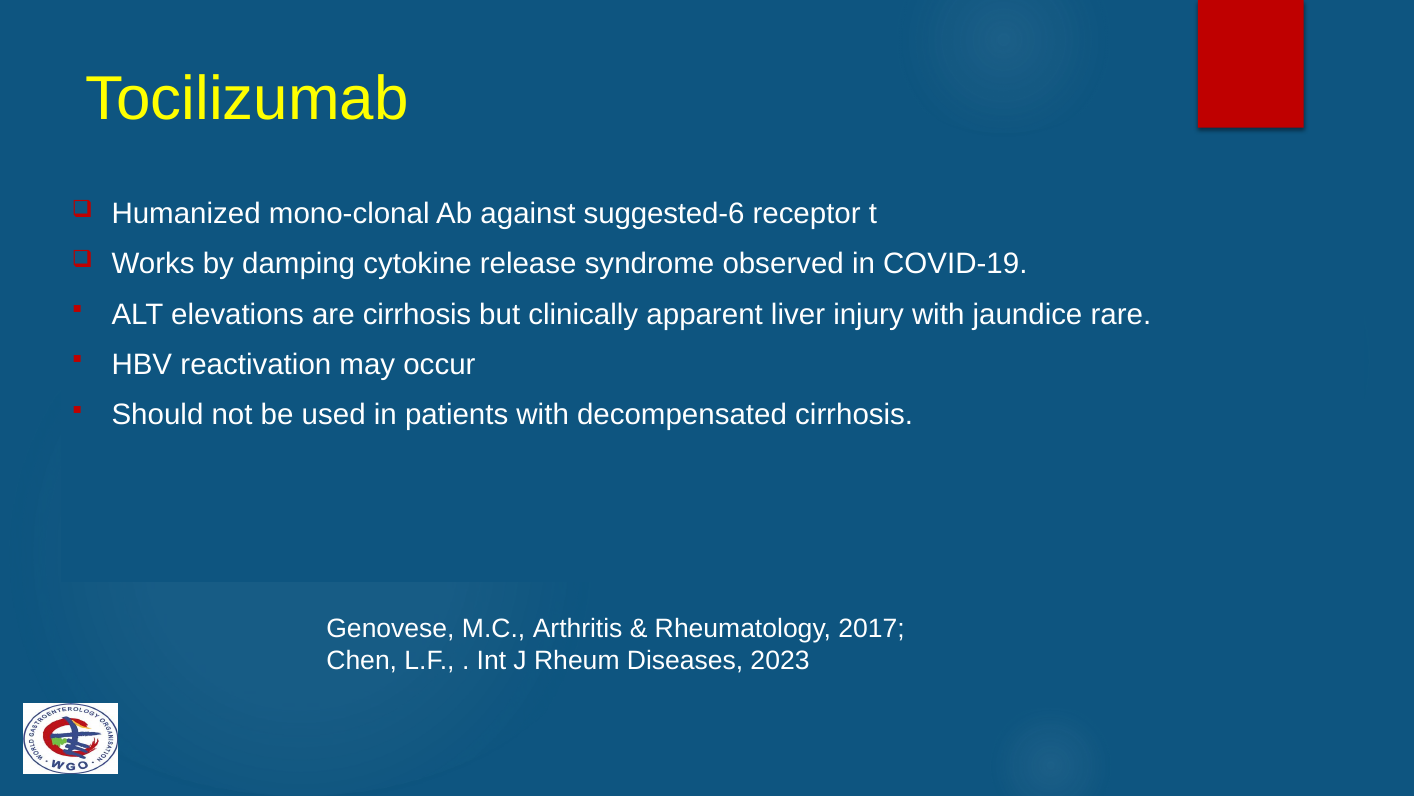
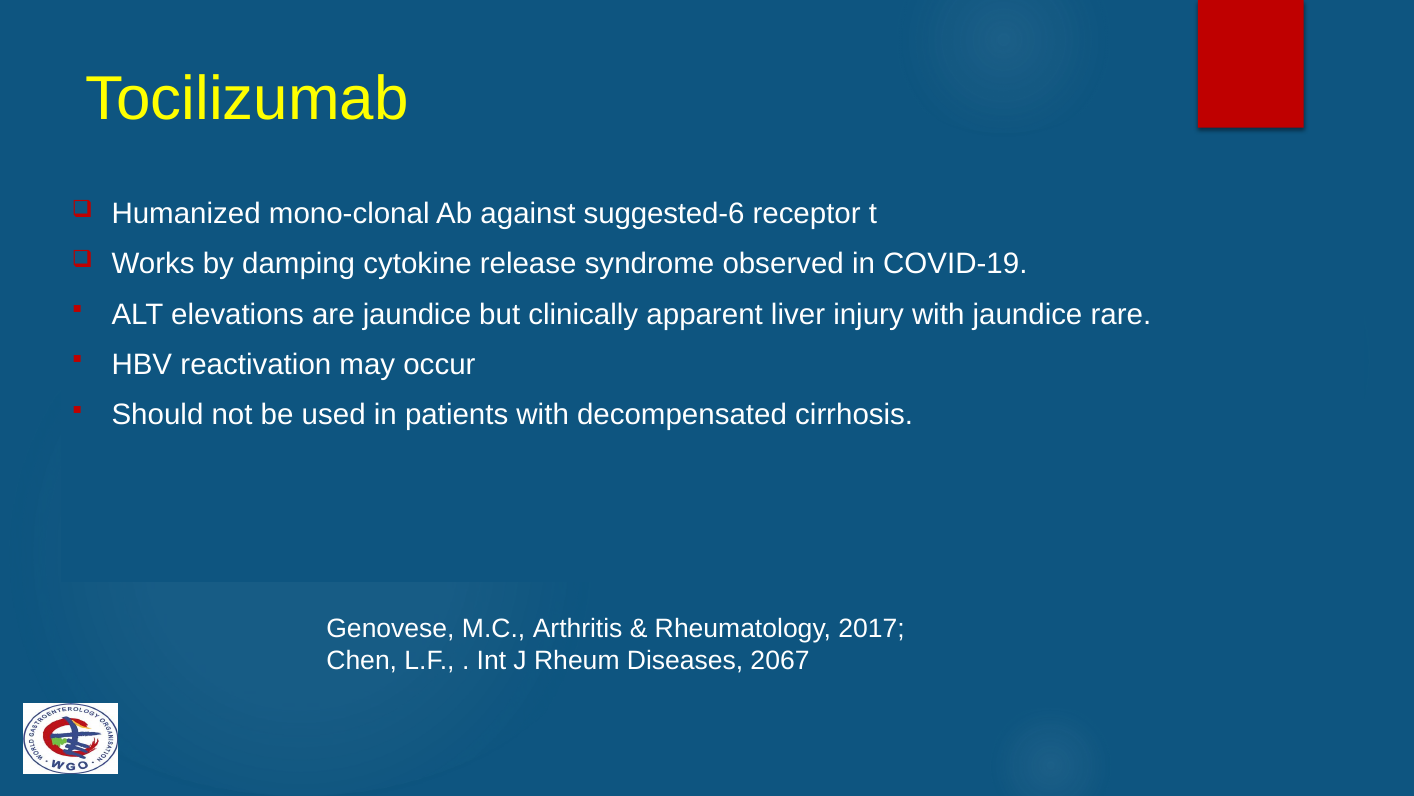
are cirrhosis: cirrhosis -> jaundice (417, 314)
2023: 2023 -> 2067 (780, 660)
